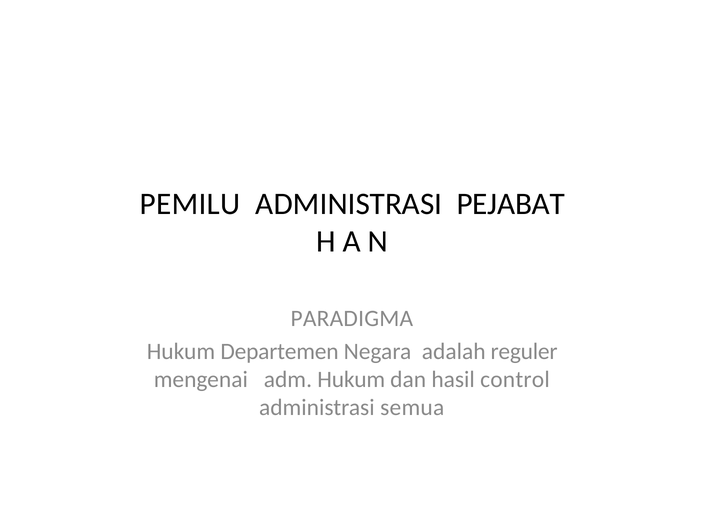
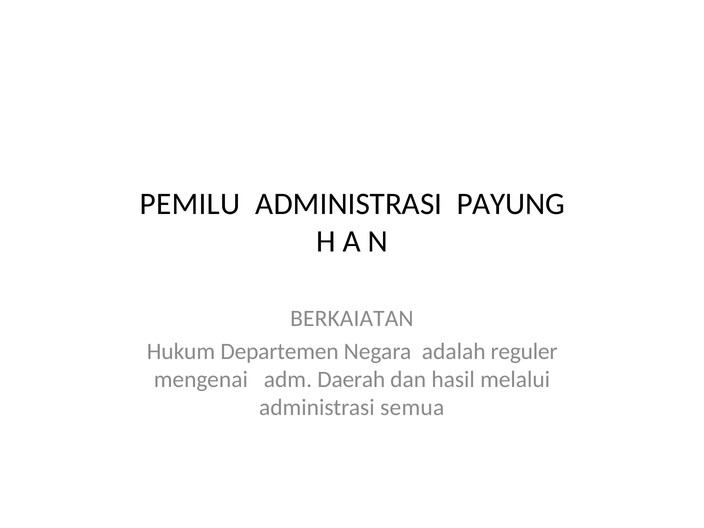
PEJABAT: PEJABAT -> PAYUNG (511, 204)
PARADIGMA: PARADIGMA -> BERKAIATAN (352, 318)
adm Hukum: Hukum -> Daerah (351, 379)
control: control -> melalui (515, 379)
